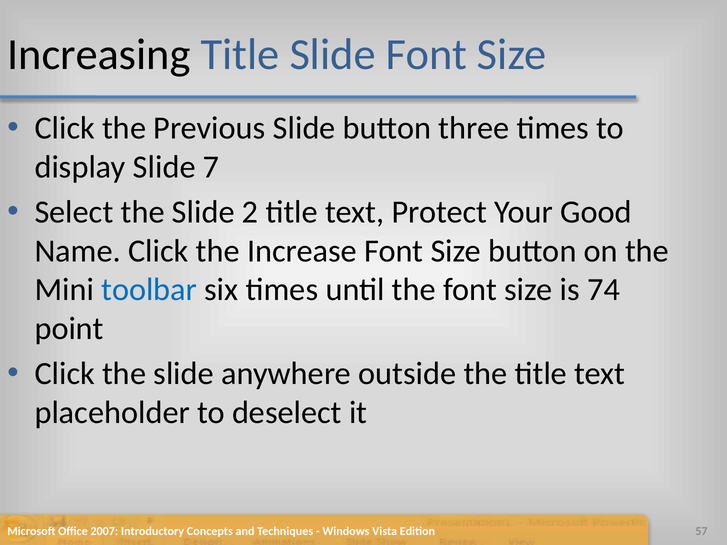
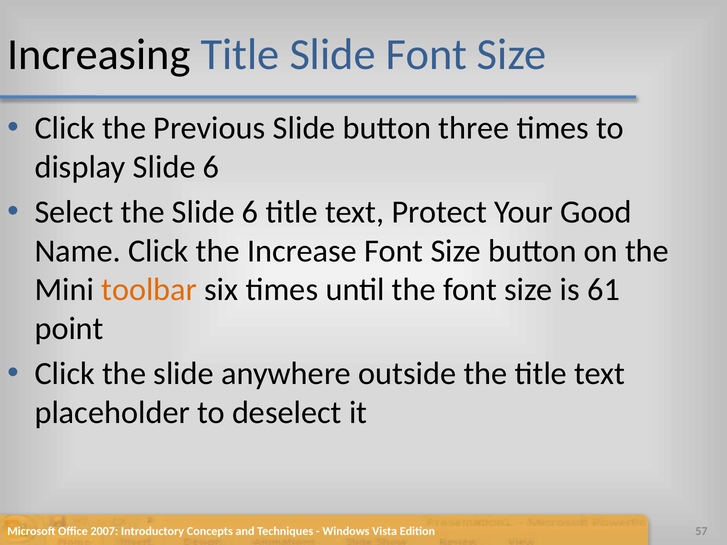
display Slide 7: 7 -> 6 (211, 167)
the Slide 2: 2 -> 6 (250, 212)
toolbar colour: blue -> orange (149, 290)
74: 74 -> 61 (604, 290)
